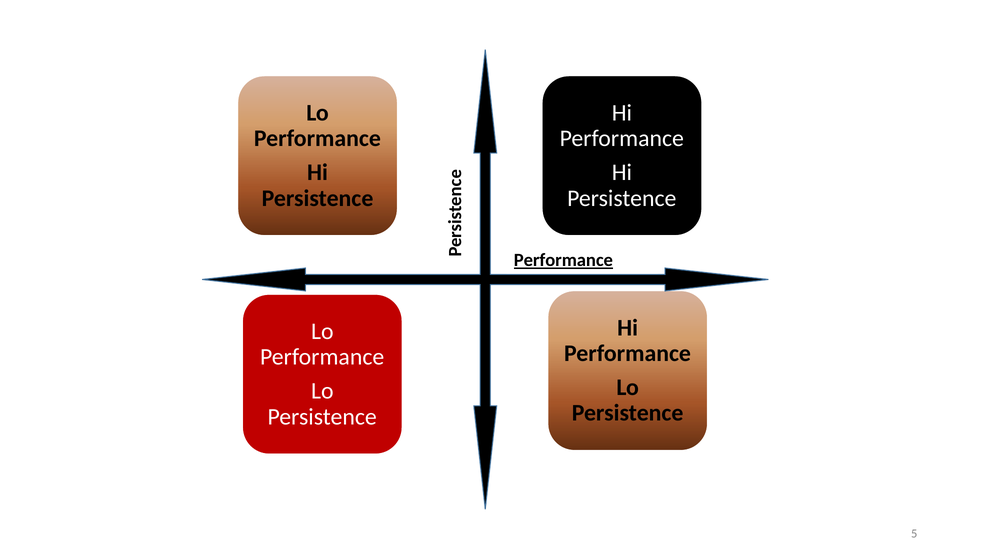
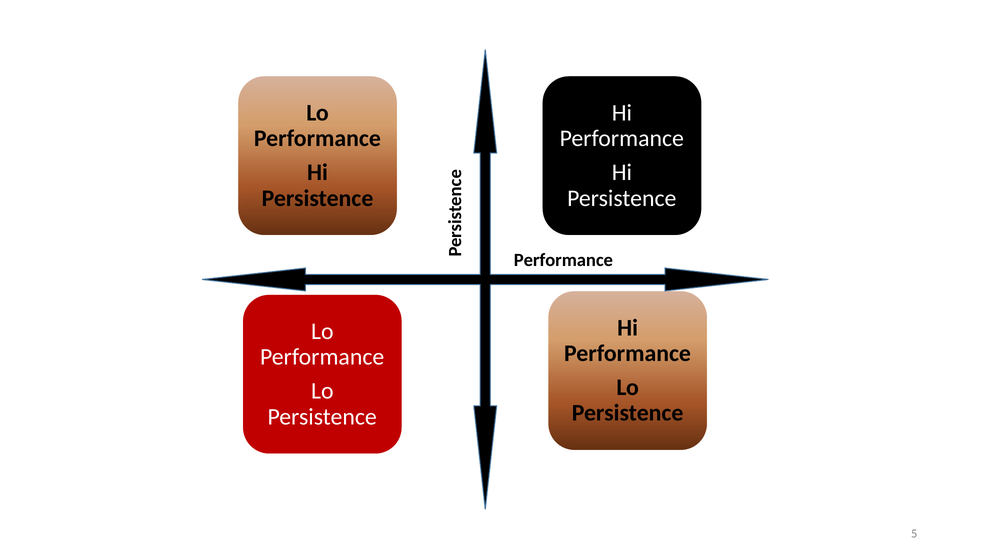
Performance underline: present -> none (563, 260)
